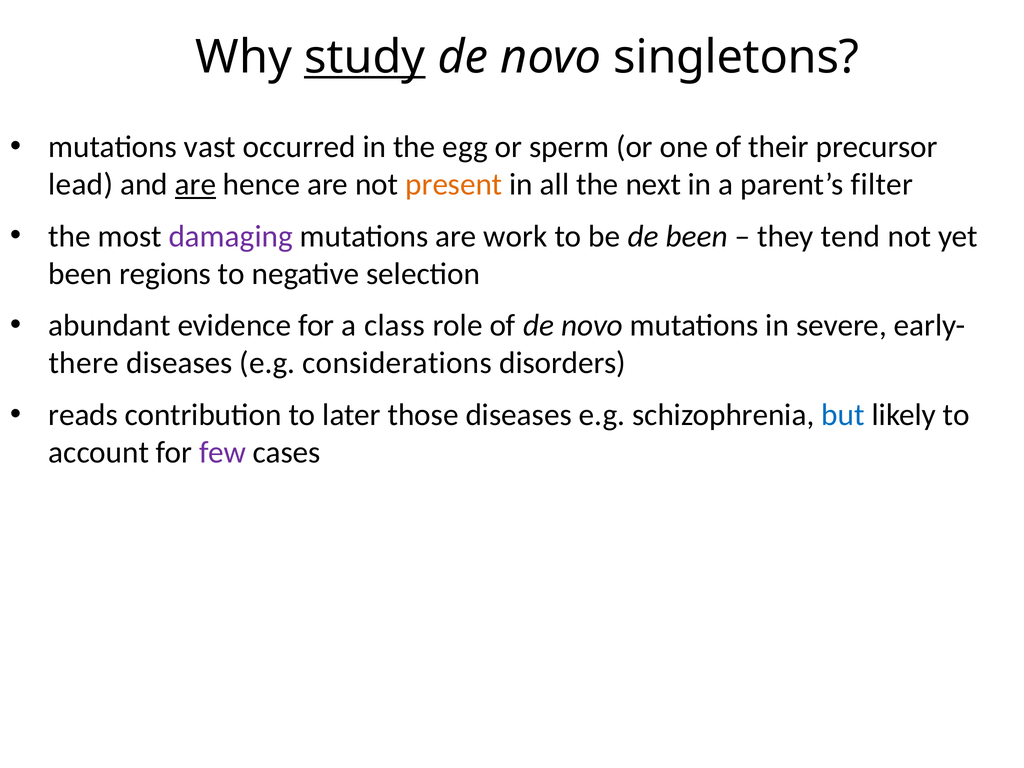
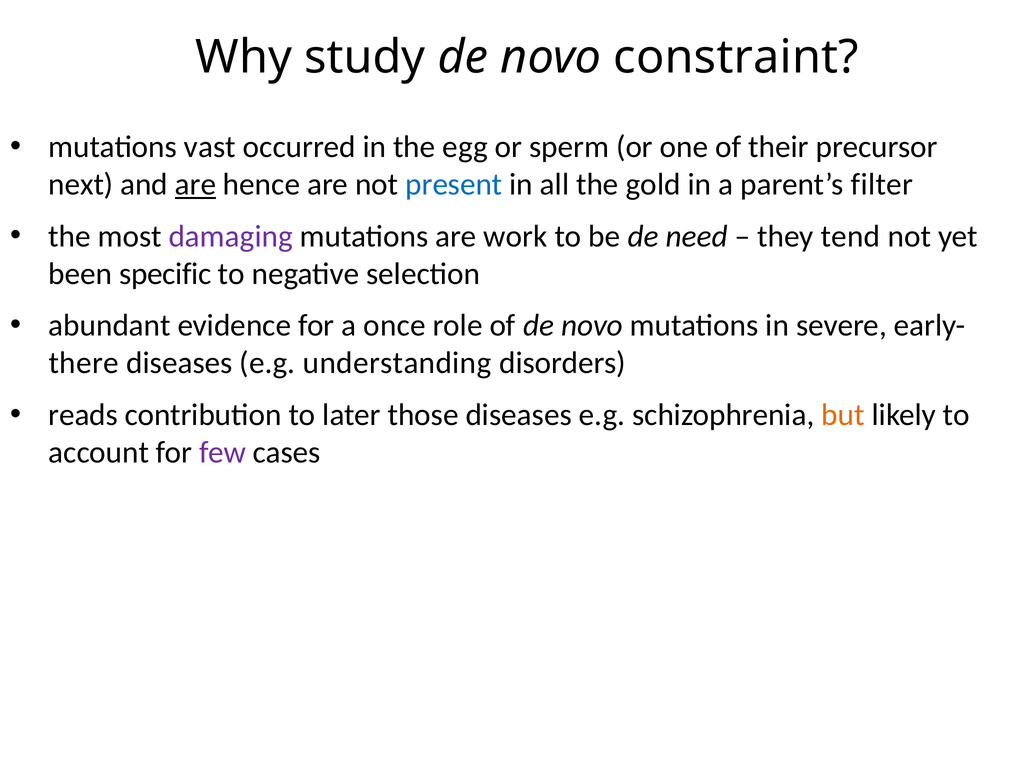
study underline: present -> none (365, 57)
singletons: singletons -> constraint (736, 57)
lead: lead -> next (81, 185)
present colour: orange -> blue (454, 185)
next: next -> gold (653, 185)
de been: been -> need (697, 236)
regions: regions -> specific (165, 274)
class: class -> once (395, 326)
considerations: considerations -> understanding (397, 363)
but colour: blue -> orange (843, 415)
